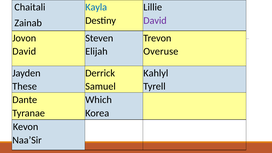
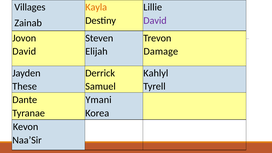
Chaitali: Chaitali -> Villages (30, 7)
Kayla colour: blue -> orange (96, 7)
Overuse: Overuse -> Damage (161, 51)
Which: Which -> Ymani (99, 100)
